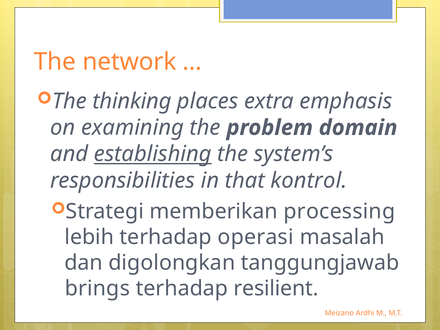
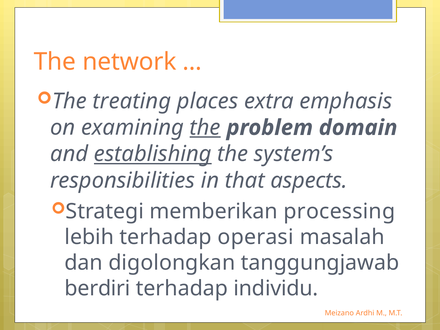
thinking: thinking -> treating (132, 101)
the underline: none -> present (205, 128)
kontrol: kontrol -> aspects (309, 180)
brings: brings -> berdiri (98, 289)
resilient: resilient -> individu (276, 289)
